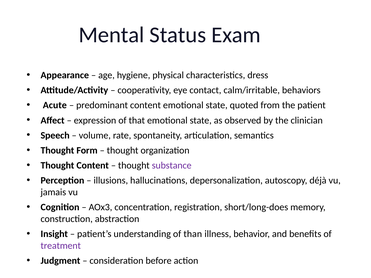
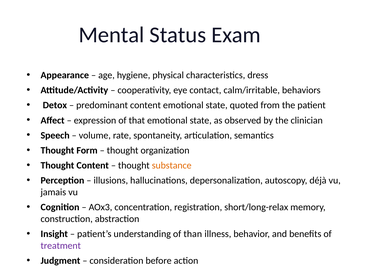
Acute: Acute -> Detox (55, 105)
substance colour: purple -> orange (172, 166)
short/long-does: short/long-does -> short/long-relax (256, 207)
